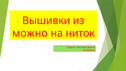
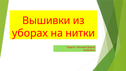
можно: можно -> уборах (30, 33)
ниток: ниток -> нитки (80, 33)
